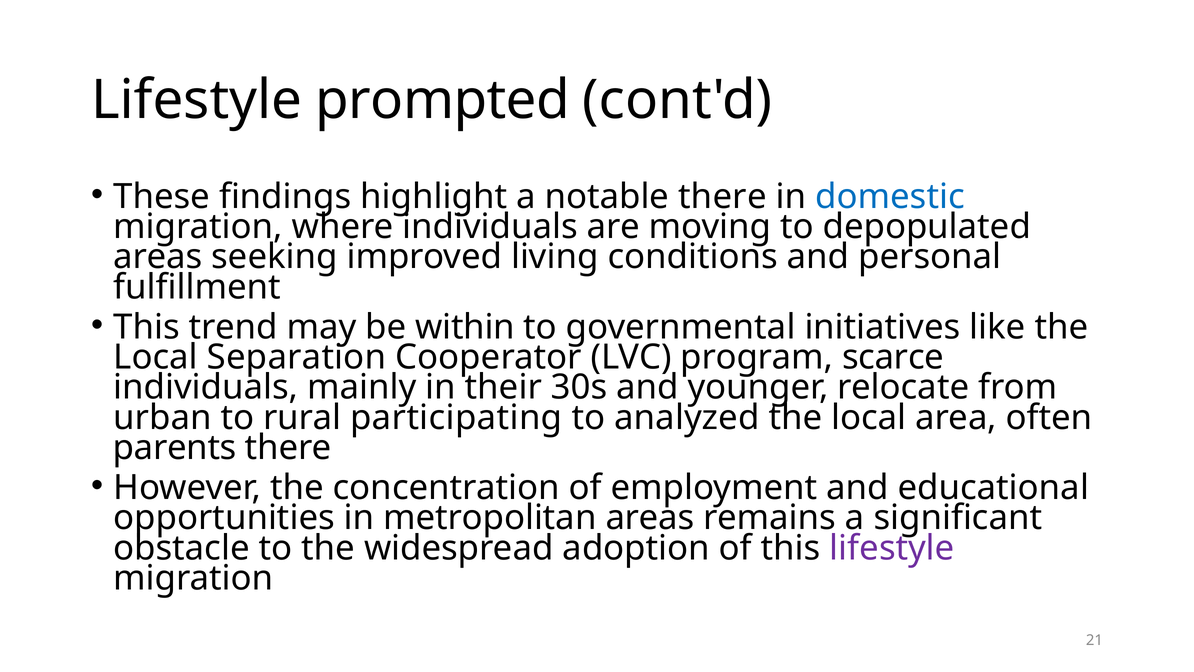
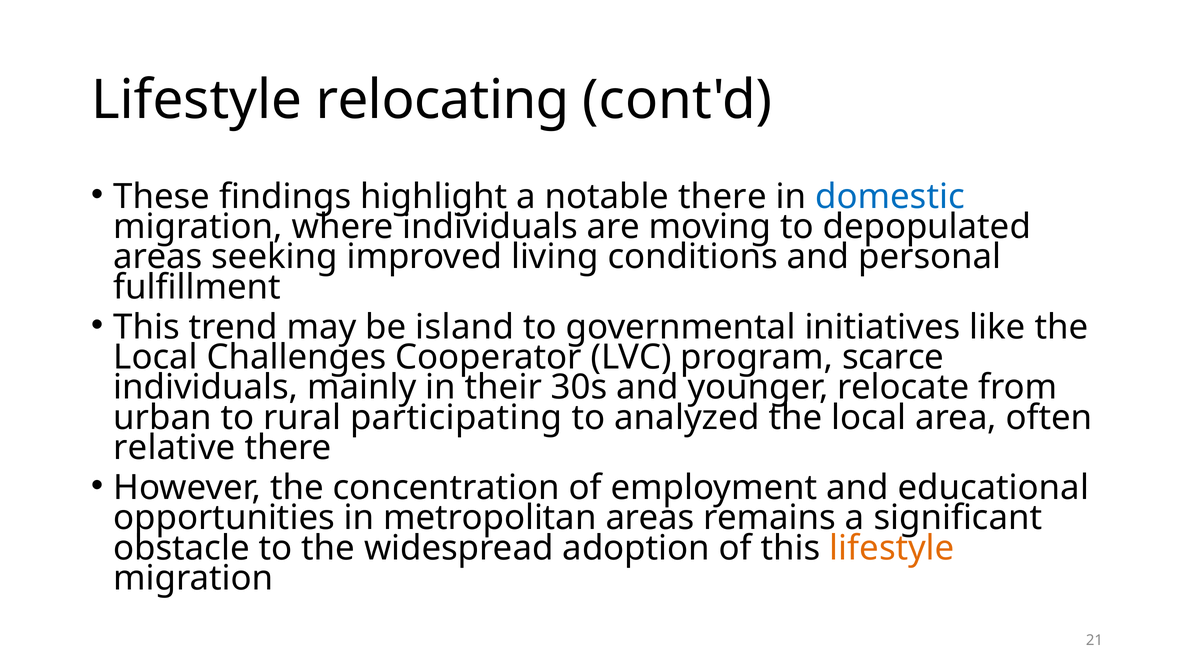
prompted: prompted -> relocating (443, 100)
within: within -> island (465, 327)
Separation: Separation -> Challenges (297, 357)
parents: parents -> relative (174, 447)
lifestyle colour: purple -> orange (892, 548)
